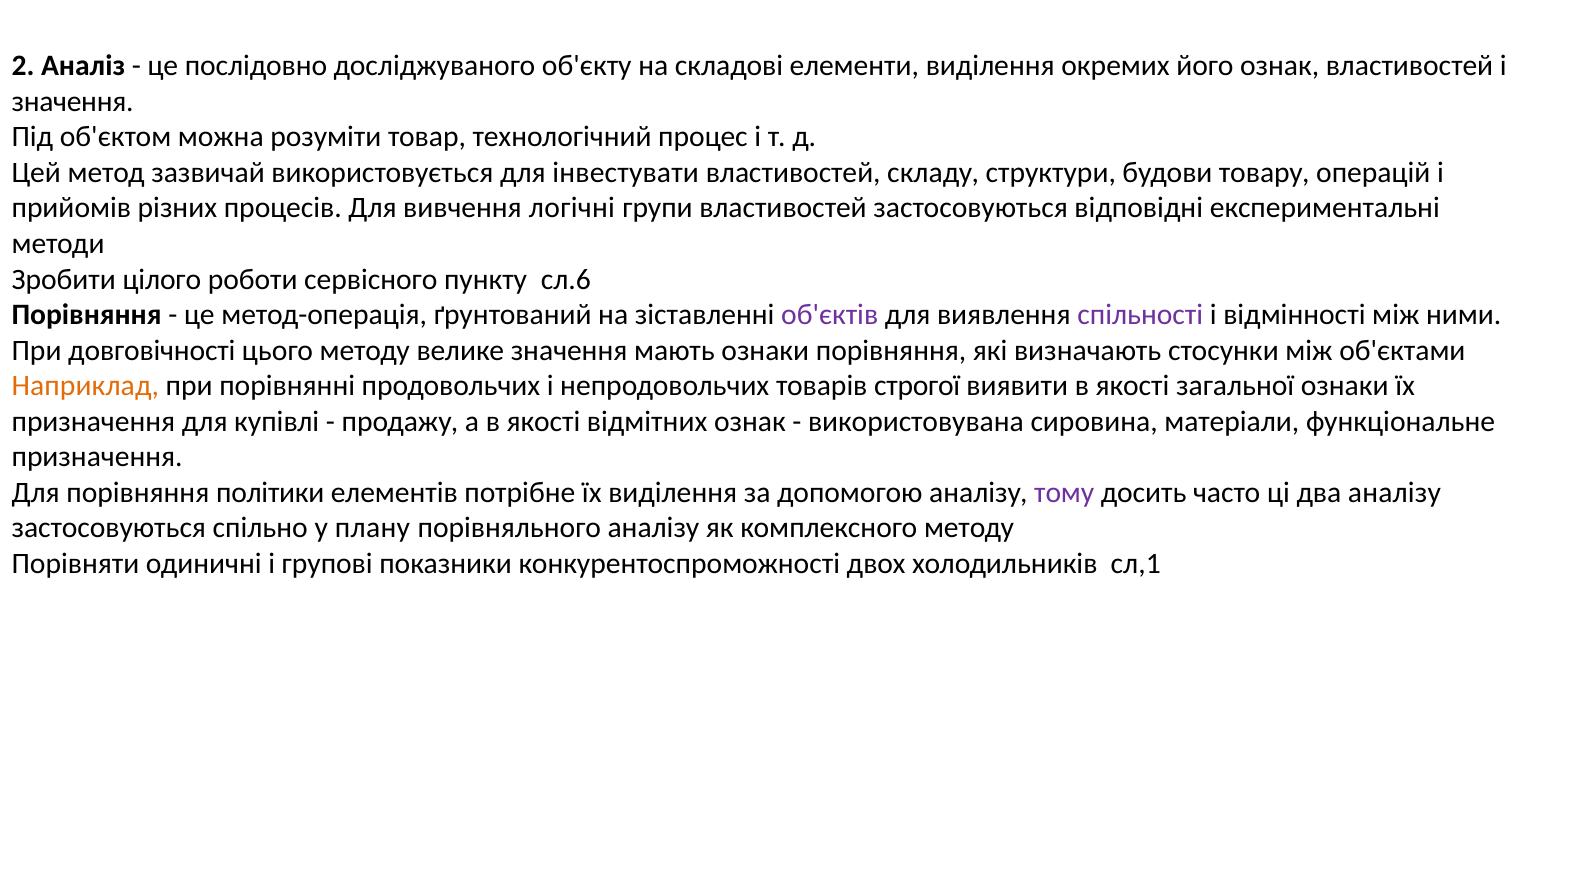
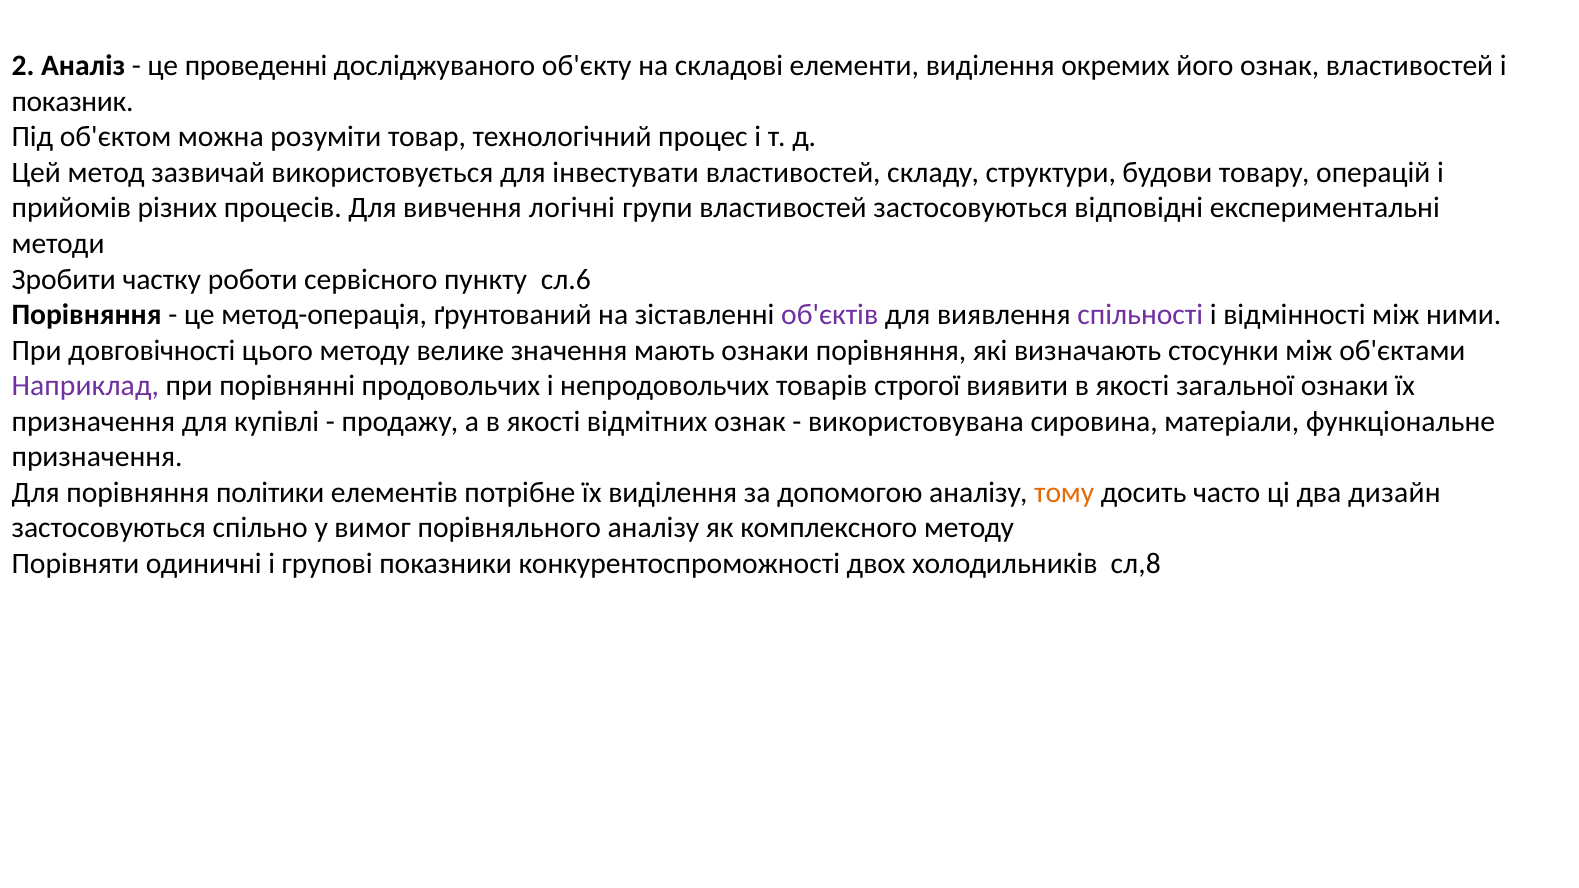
послідовно: послідовно -> проведенні (256, 66)
значення: значення -> показник (73, 102)
цілого: цілого -> частку (162, 279)
Наприклад colour: orange -> purple (85, 386)
тому colour: purple -> orange (1064, 492)
два аналізу: аналізу -> дизайн (1394, 492)
плану: плану -> вимог (373, 528)
сл,1: сл,1 -> сл,8 (1136, 564)
